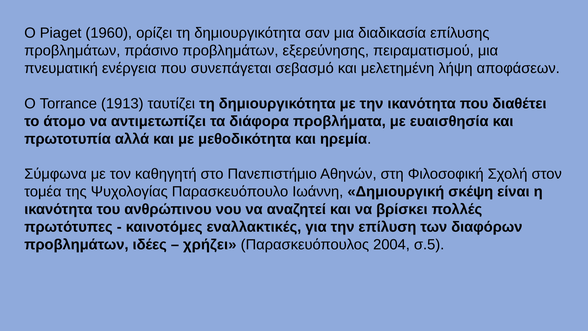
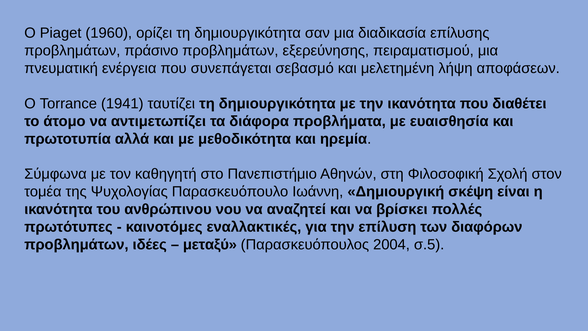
1913: 1913 -> 1941 (122, 103)
χρήζει: χρήζει -> μεταξύ (210, 245)
